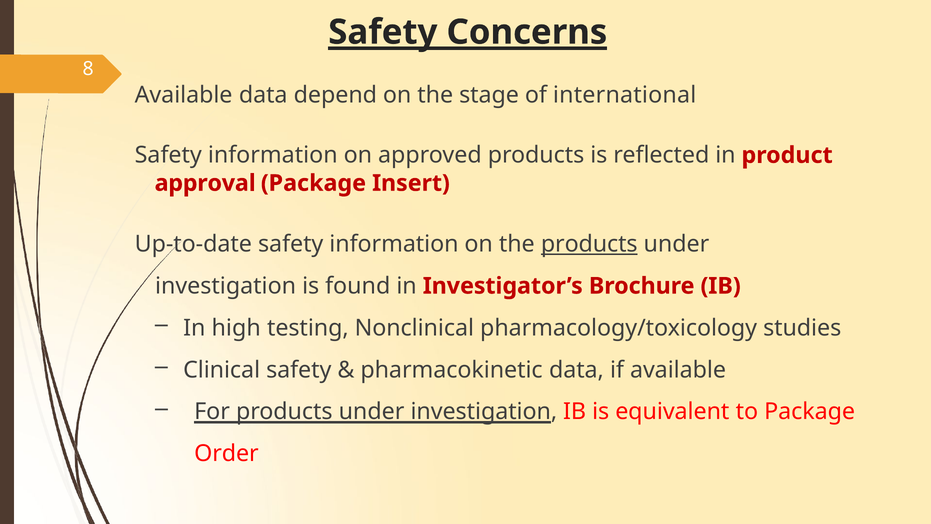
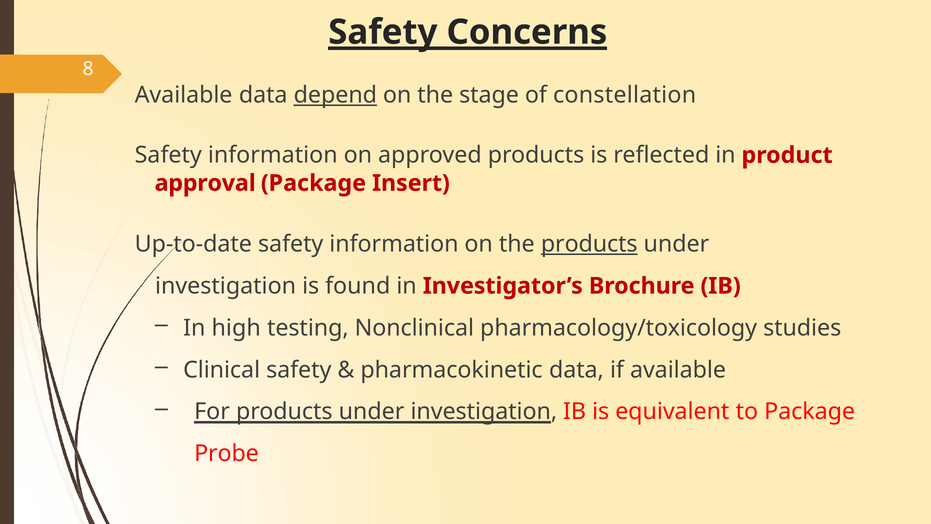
depend underline: none -> present (335, 95)
international: international -> constellation (625, 95)
Order: Order -> Probe (226, 453)
